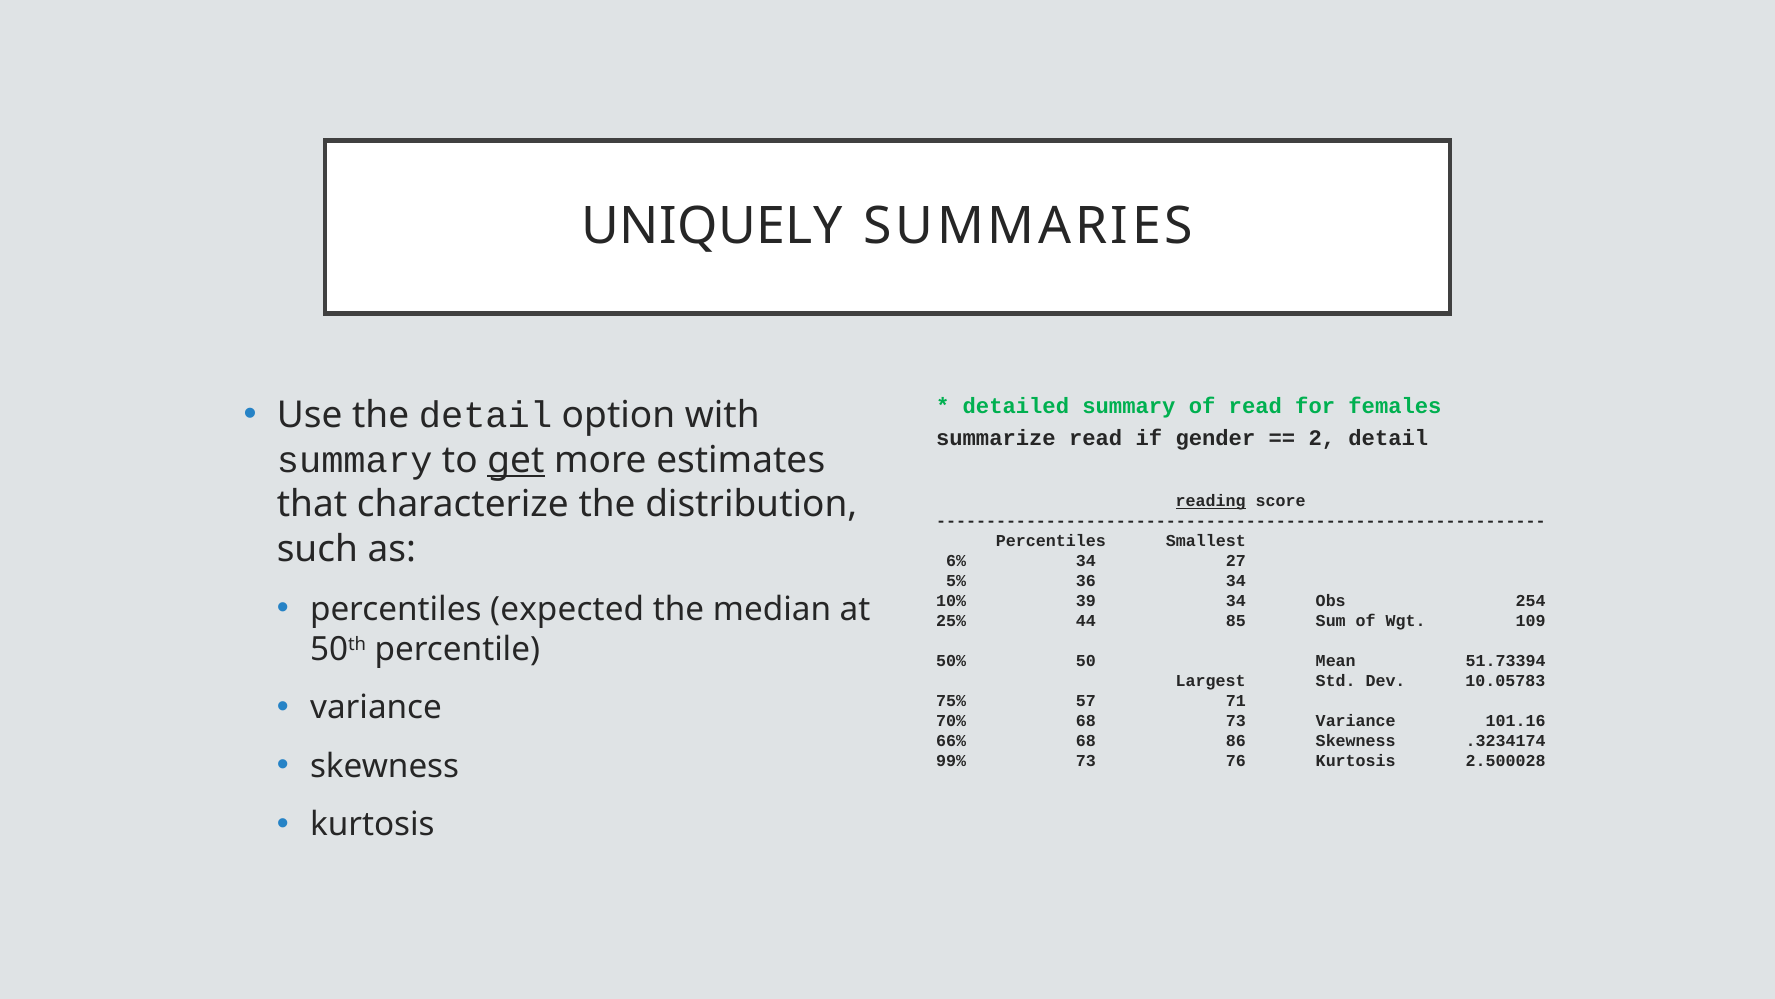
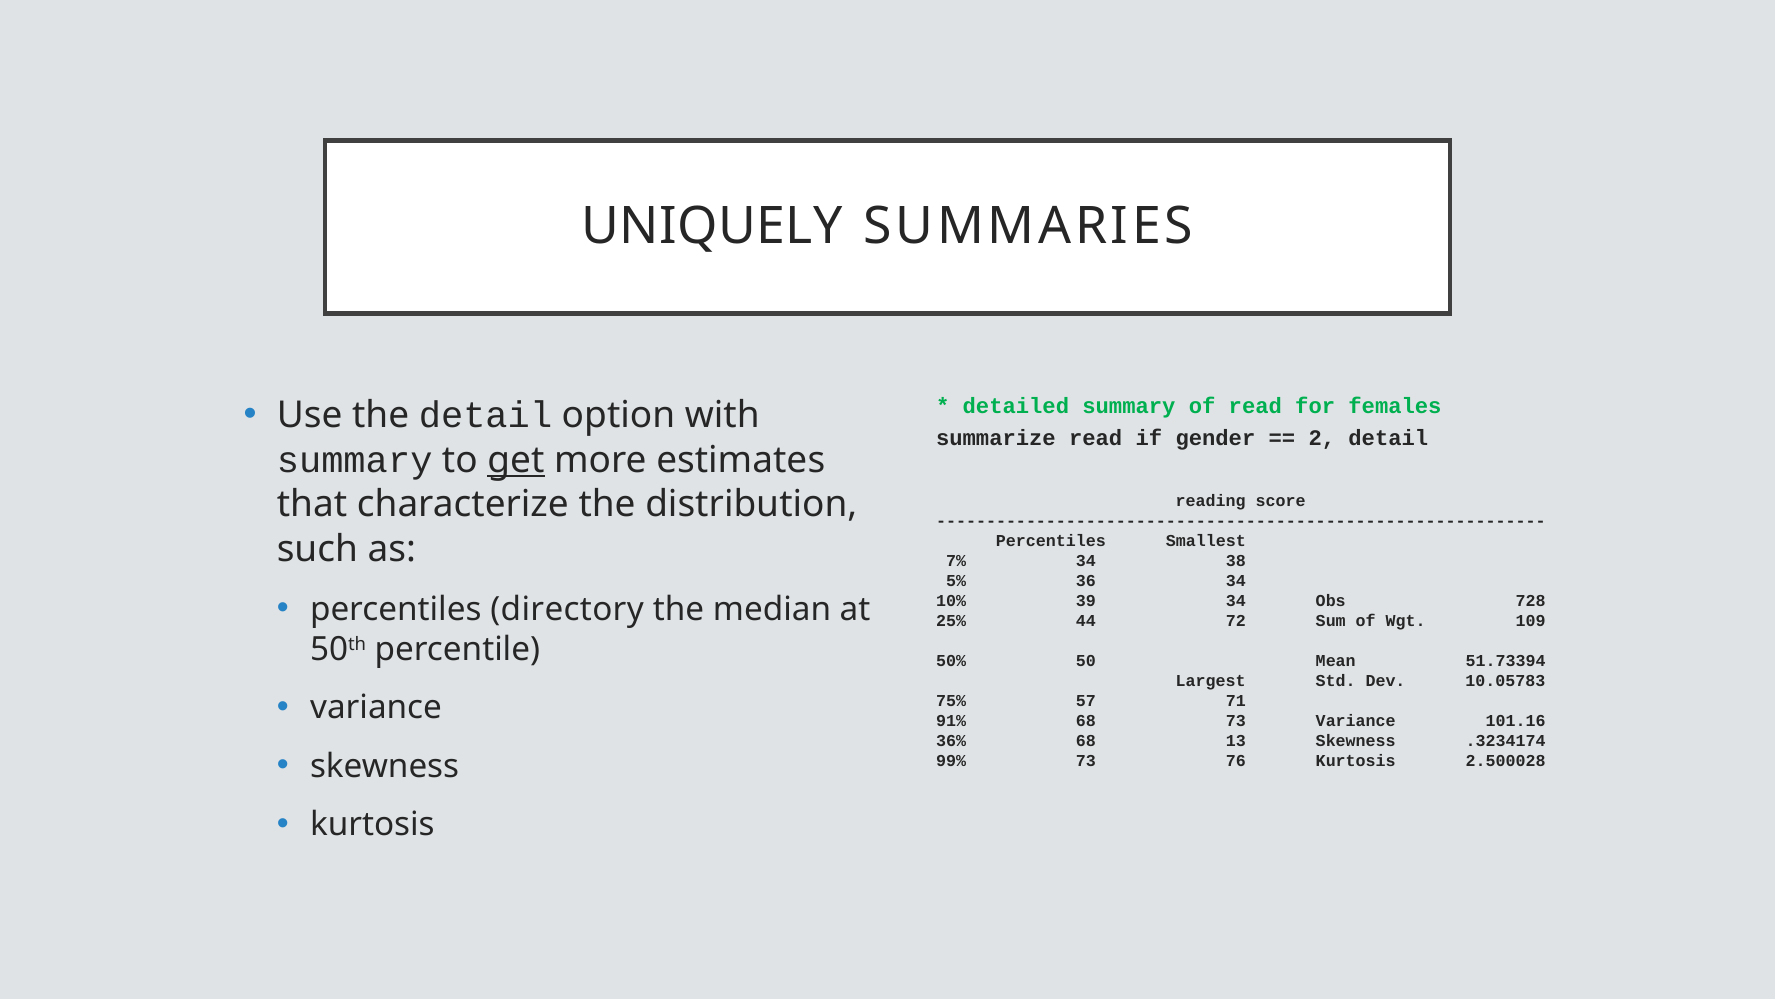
reading underline: present -> none (1211, 501)
6%: 6% -> 7% (956, 561)
27: 27 -> 38 (1236, 561)
expected: expected -> directory (567, 609)
254: 254 -> 728 (1531, 601)
85: 85 -> 72 (1236, 621)
70%: 70% -> 91% (951, 721)
66%: 66% -> 36% (951, 741)
86: 86 -> 13 (1236, 741)
